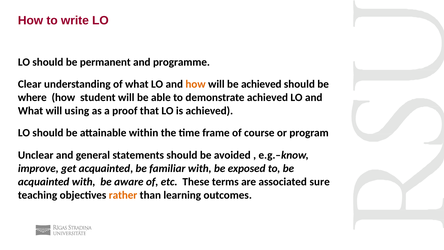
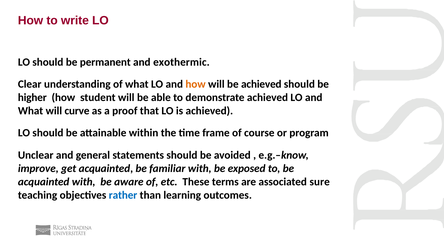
programme: programme -> exothermic (181, 62)
where: where -> higher (32, 97)
using: using -> curve (77, 111)
rather colour: orange -> blue (123, 195)
